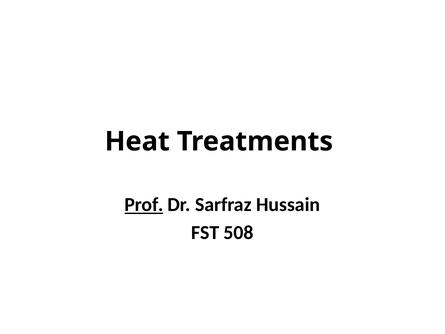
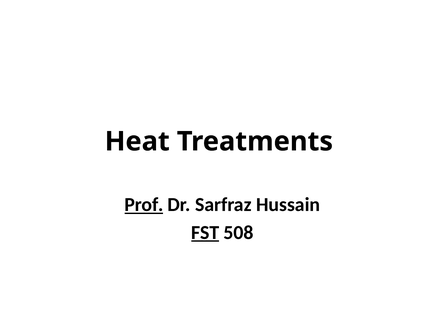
FST underline: none -> present (205, 232)
